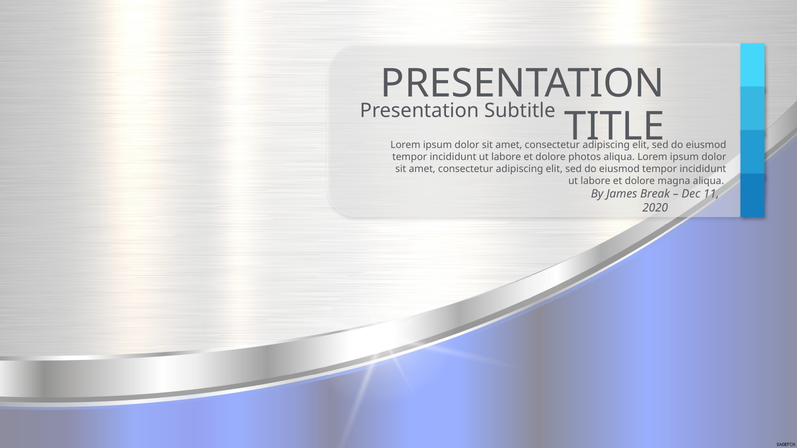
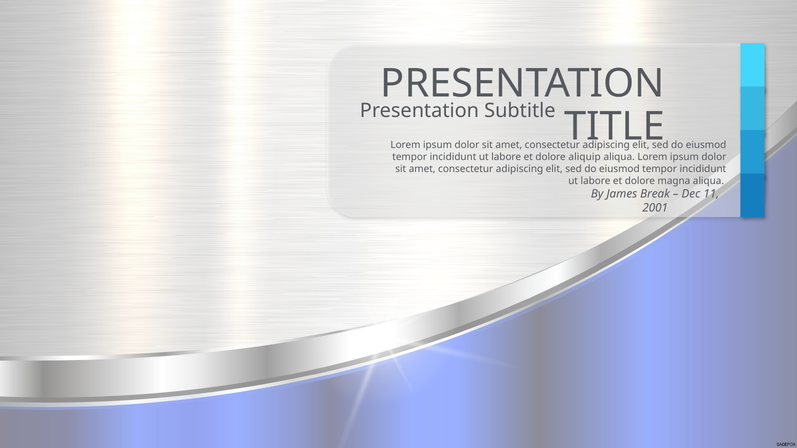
photos: photos -> aliquip (585, 157)
2020: 2020 -> 2001 (655, 208)
